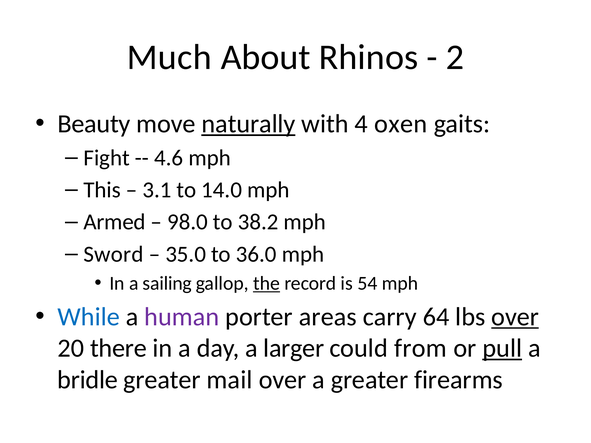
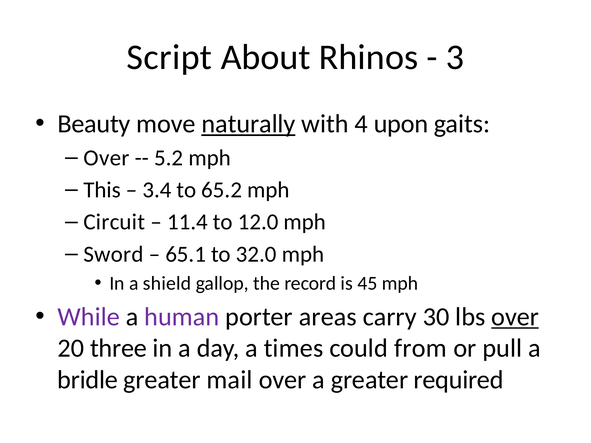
Much: Much -> Script (169, 57)
2: 2 -> 3 (455, 57)
oxen: oxen -> upon (401, 124)
Fight: Fight -> Over (107, 158)
4.6: 4.6 -> 5.2 (169, 158)
3.1: 3.1 -> 3.4 (157, 190)
14.0: 14.0 -> 65.2 (222, 190)
Armed: Armed -> Circuit (114, 222)
98.0: 98.0 -> 11.4 (187, 222)
38.2: 38.2 -> 12.0 (258, 222)
35.0: 35.0 -> 65.1 (186, 254)
36.0: 36.0 -> 32.0 (256, 254)
sailing: sailing -> shield (167, 284)
the underline: present -> none (266, 284)
54: 54 -> 45 (367, 284)
While colour: blue -> purple (89, 317)
64: 64 -> 30 (436, 317)
there: there -> three (119, 348)
larger: larger -> times (294, 348)
pull underline: present -> none (502, 348)
firearms: firearms -> required (459, 380)
